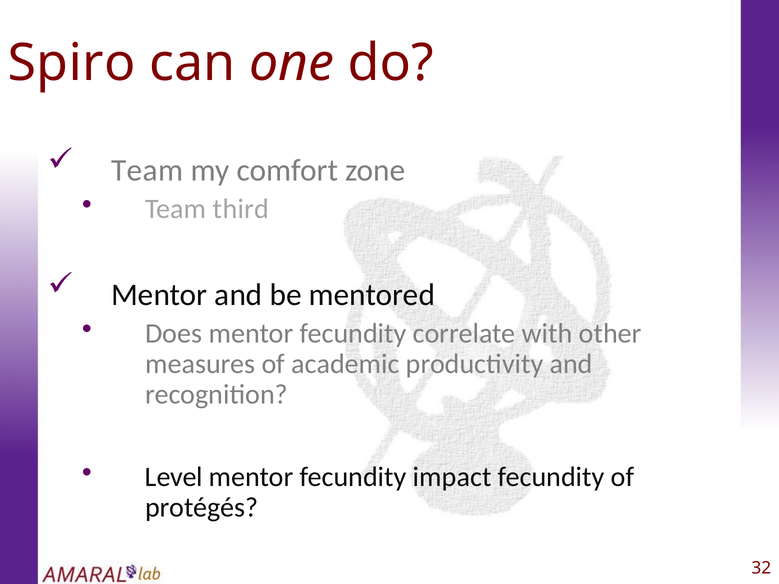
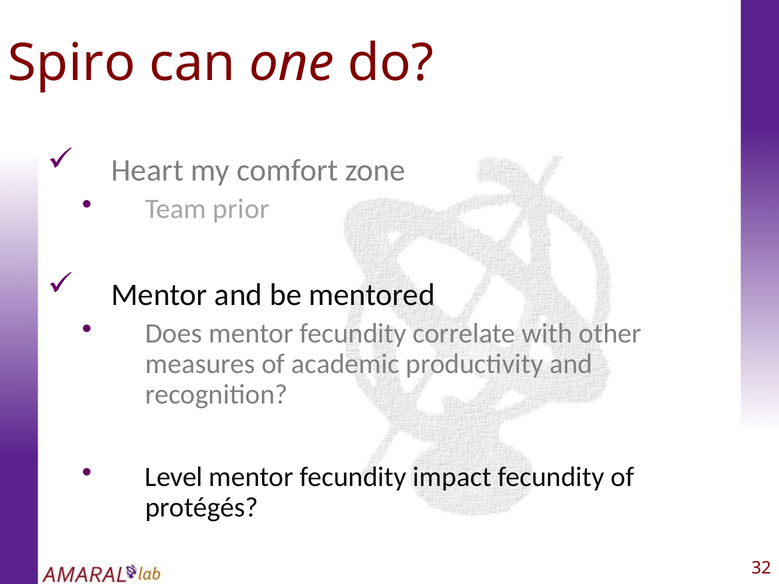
Team: Team -> Heart (147, 170)
third: third -> prior (241, 209)
